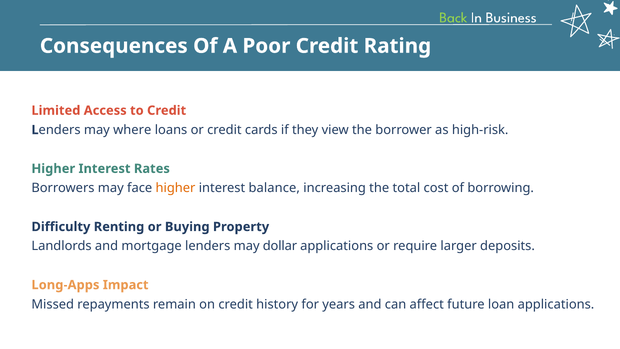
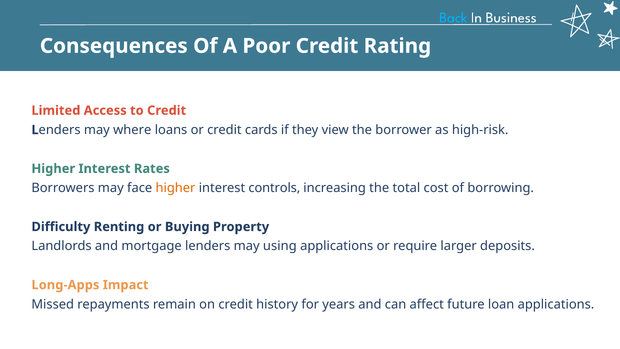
Back colour: light green -> light blue (453, 17)
balance: balance -> controls (274, 188)
dollar: dollar -> using (280, 246)
